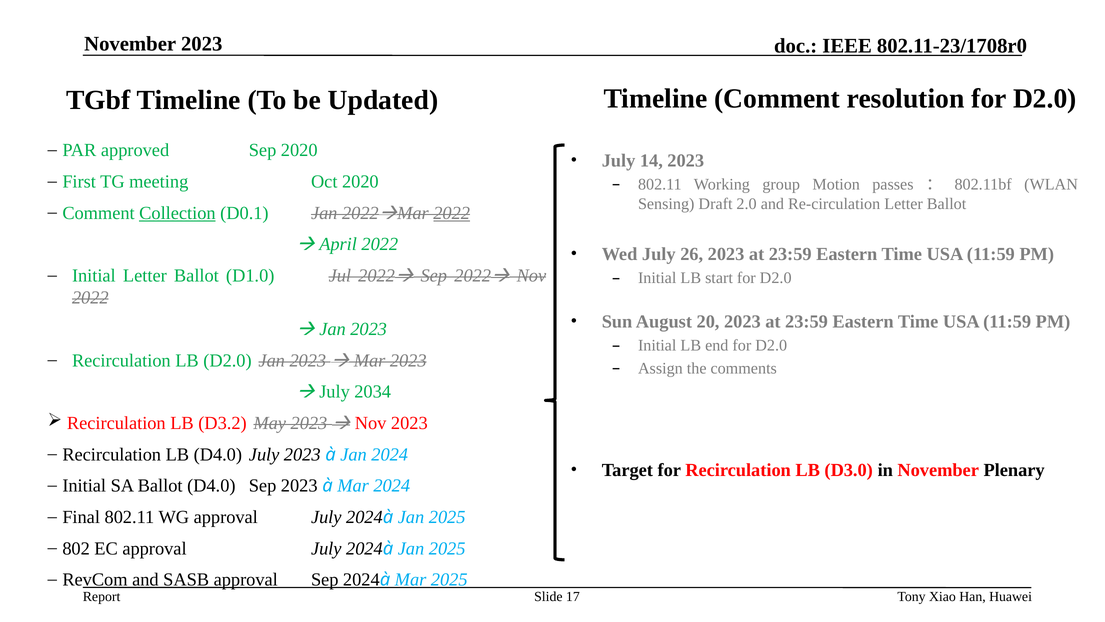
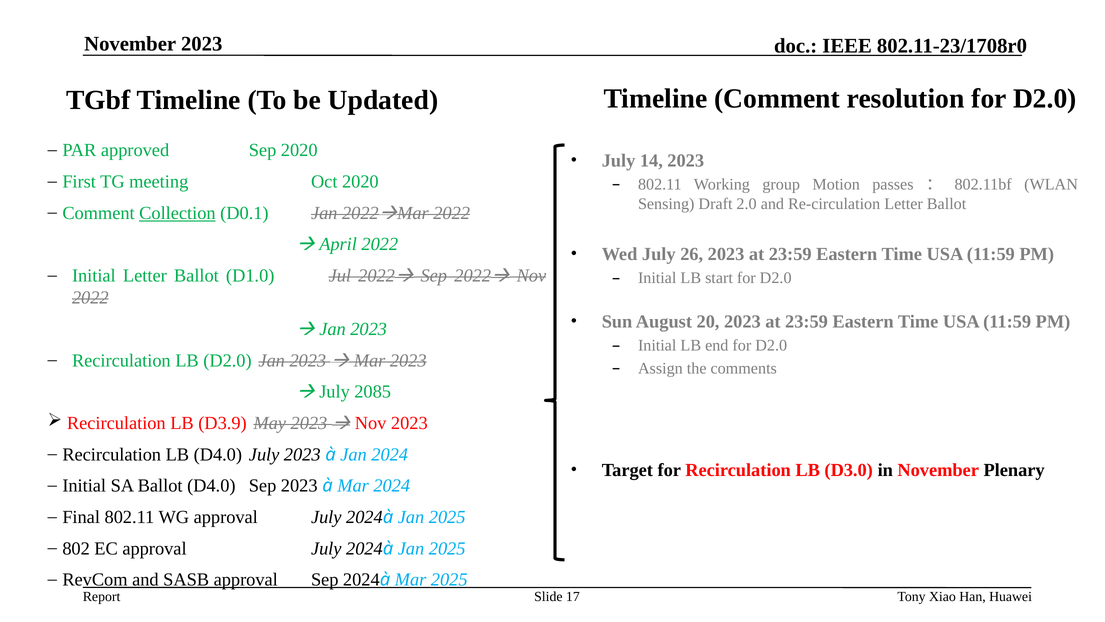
2022 underline: present -> none (452, 213)
2034: 2034 -> 2085 (373, 391)
D3.2: D3.2 -> D3.9 (222, 423)
